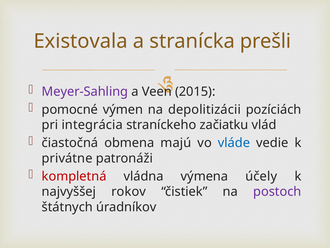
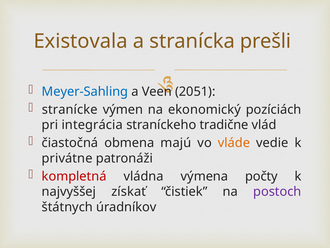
Meyer-Sahling colour: purple -> blue (85, 91)
2015: 2015 -> 2051 (195, 91)
pomocné: pomocné -> stranícke (70, 109)
depolitizácii: depolitizácii -> ekonomický (204, 109)
začiatku: začiatku -> tradične (224, 125)
vláde colour: blue -> orange (234, 143)
účely: účely -> počty (261, 176)
rokov: rokov -> získať (129, 191)
